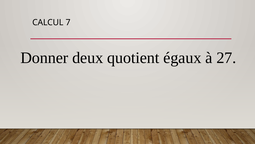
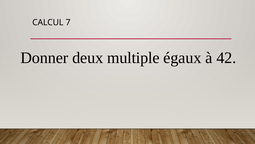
quotient: quotient -> multiple (133, 58)
27: 27 -> 42 (226, 58)
